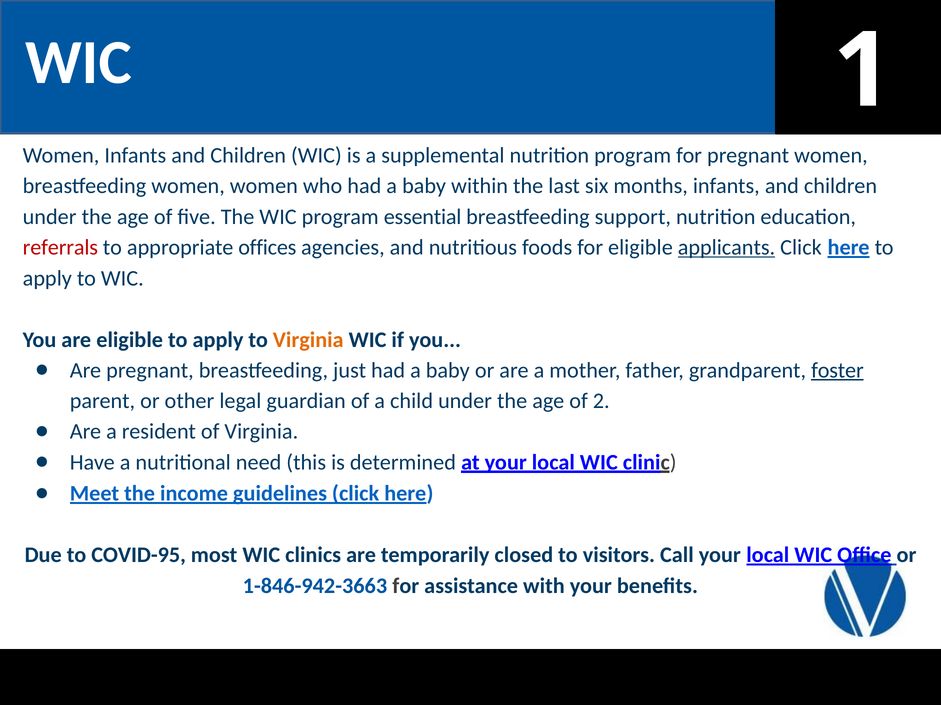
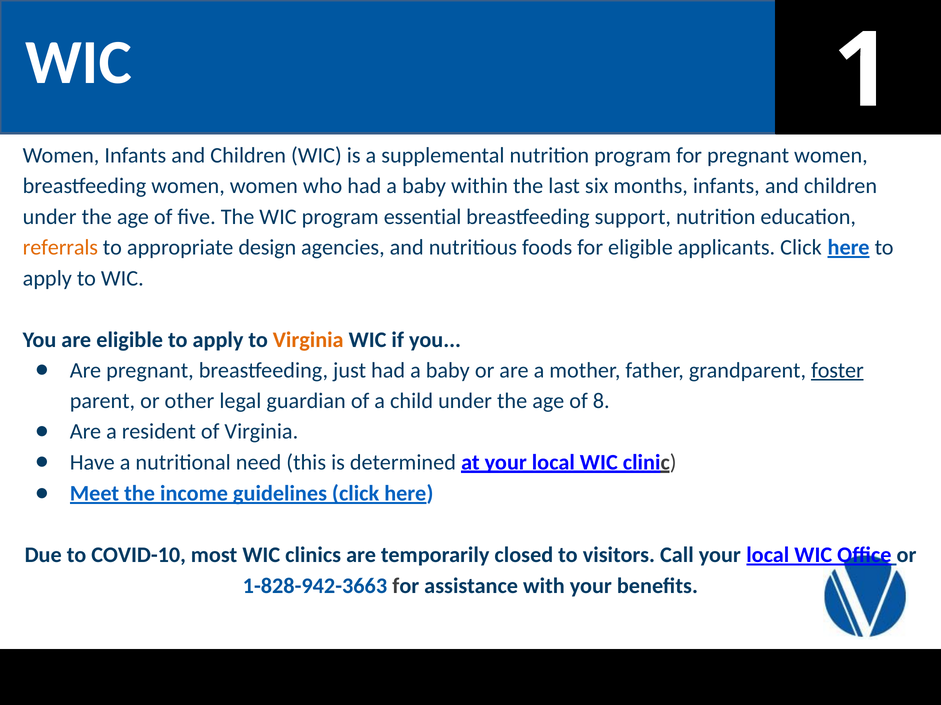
referrals colour: red -> orange (60, 248)
offices: offices -> design (267, 248)
applicants underline: present -> none (726, 248)
2: 2 -> 8 (601, 401)
COVID-95: COVID-95 -> COVID-10 (139, 556)
1-846-942-3663: 1-846-942-3663 -> 1-828-942-3663 (315, 587)
